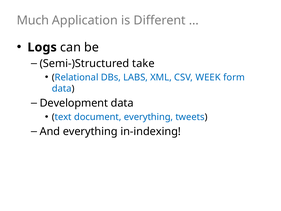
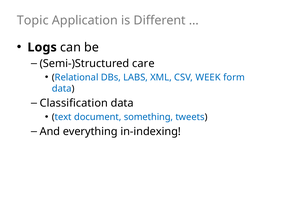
Much: Much -> Topic (33, 20)
take: take -> care (143, 63)
Development: Development -> Classification (74, 103)
document everything: everything -> something (148, 117)
